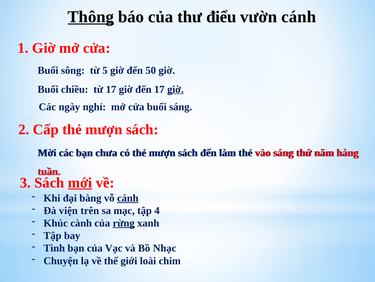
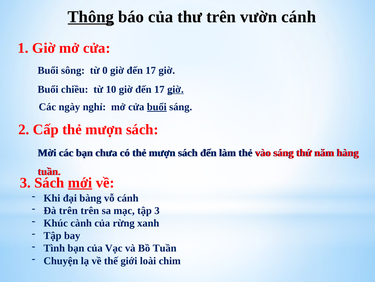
thư điểu: điểu -> trên (221, 17)
5: 5 -> 0 (105, 70)
50: 50 -> 17 (151, 70)
từ 17: 17 -> 10 (111, 89)
buổi underline: none -> present (157, 107)
cánh underline: present -> none (128, 198)
Đà viện: viện -> trên (68, 210)
tập 4: 4 -> 3 (157, 210)
rừng underline: present -> none (124, 223)
Bồ Nhạc: Nhạc -> Tuần (165, 248)
